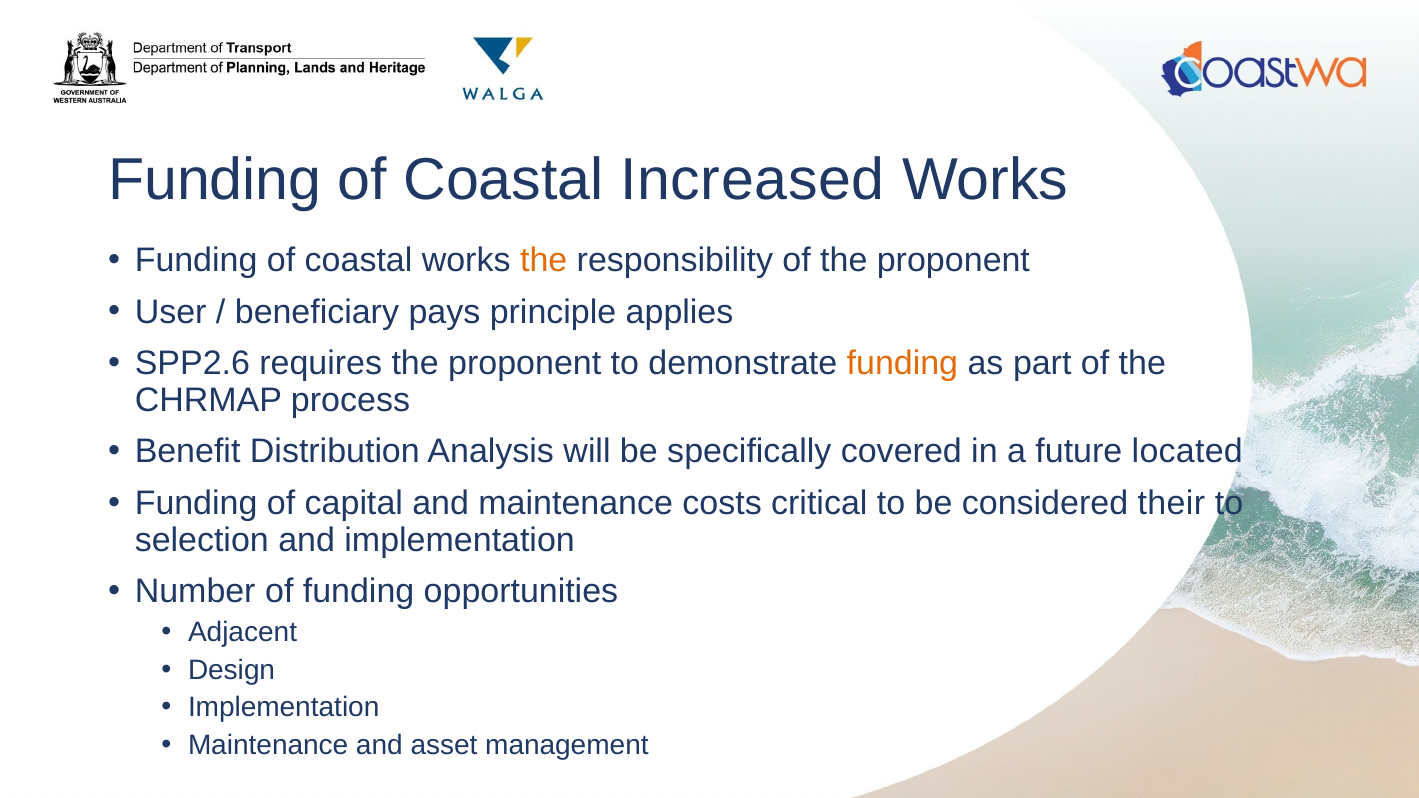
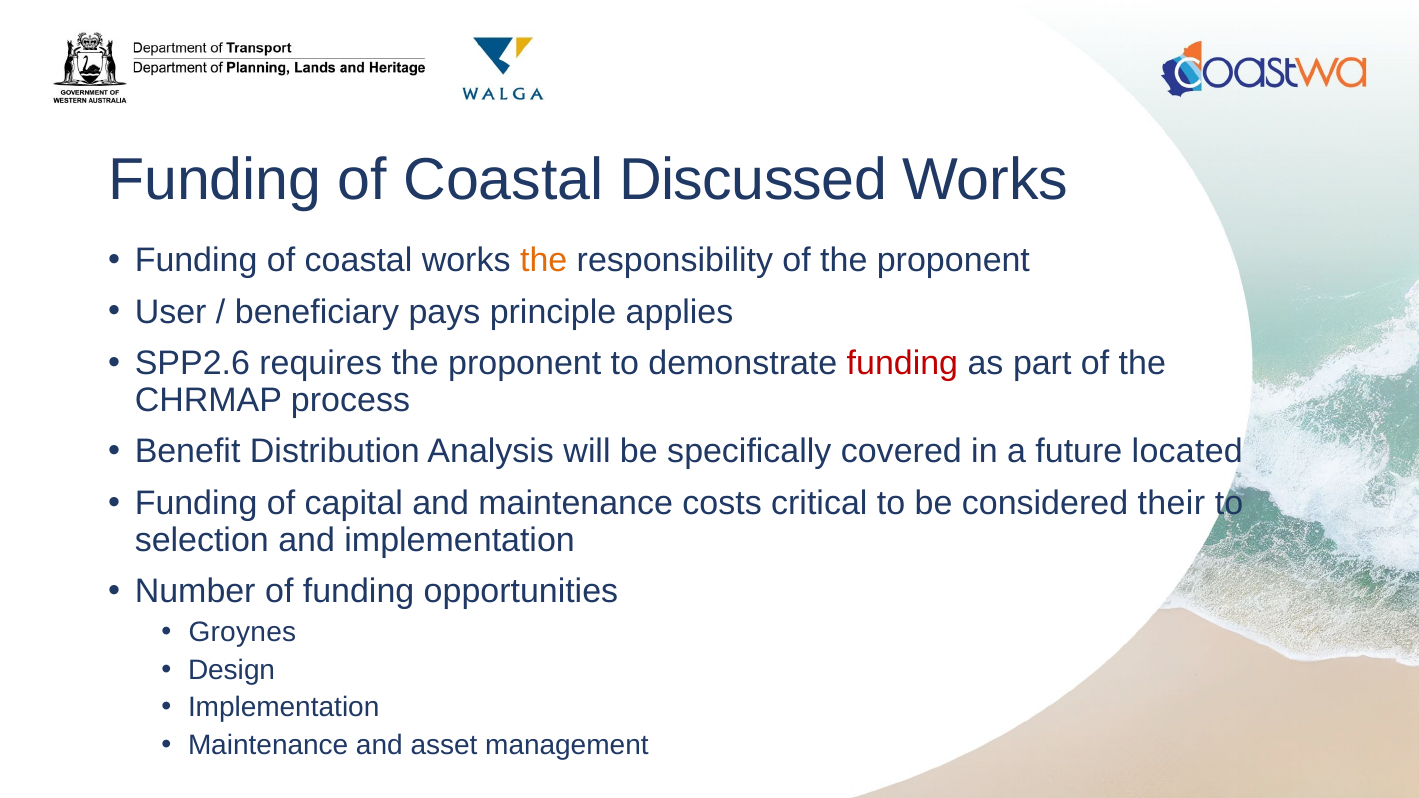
Increased: Increased -> Discussed (753, 180)
funding colour: orange -> red (902, 364)
Adjacent: Adjacent -> Groynes (242, 632)
